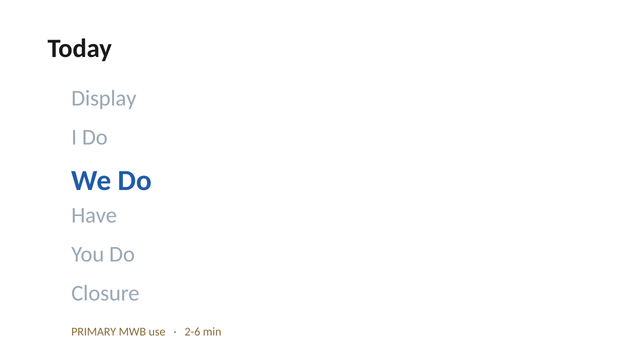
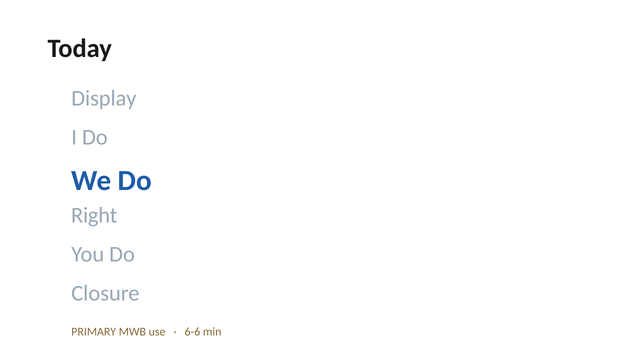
Have: Have -> Right (94, 216)
2-6: 2-6 -> 6-6 (192, 332)
